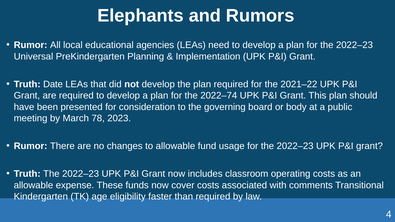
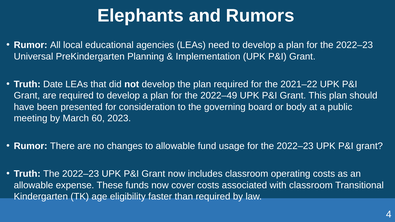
2022–74: 2022–74 -> 2022–49 (219, 96)
78: 78 -> 60 (98, 118)
with comments: comments -> classroom (311, 185)
